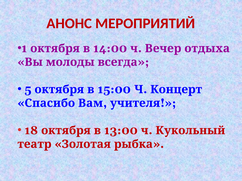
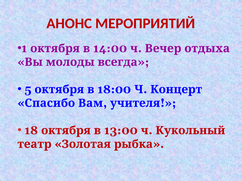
15:00: 15:00 -> 18:00 (114, 90)
